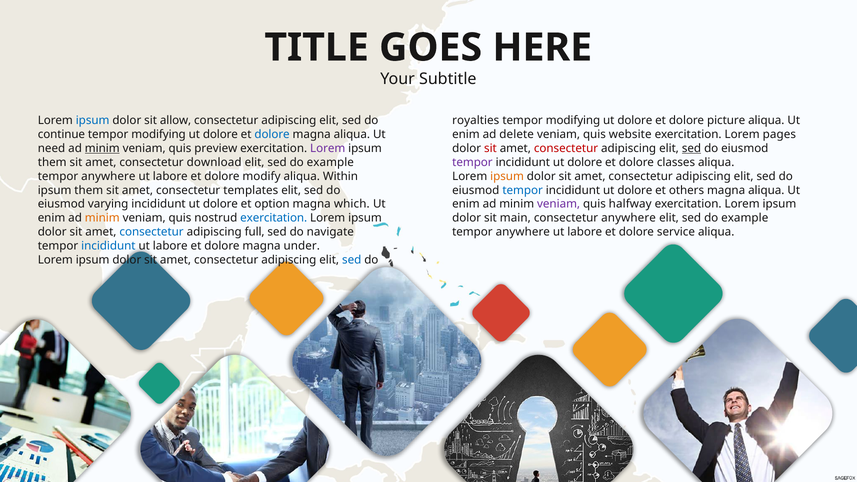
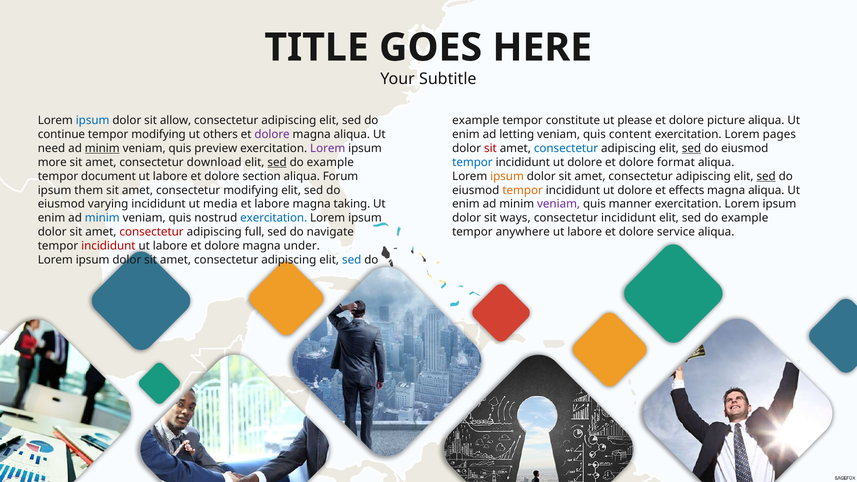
royalties: royalties -> example (476, 120)
modifying: modifying -> constitute (573, 120)
dolore: dolore -> please (635, 120)
dolore: dolore -> others (220, 134)
dolore colour: blue -> purple (272, 134)
delete: delete -> letting (517, 134)
website: website -> content (630, 134)
consectetur colour: red -> blue (566, 148)
them: them -> more (52, 162)
sed underline: none -> present (277, 162)
tempor colour: purple -> blue (472, 162)
classes: classes -> format (676, 162)
anywhere: anywhere -> document (108, 176)
modify: modify -> section (262, 176)
Within: Within -> Forum (340, 176)
sed underline: none -> present (766, 176)
consectetur templates: templates -> modifying (251, 190)
tempor colour: blue -> orange (523, 190)
others: others -> effects (687, 190)
dolore: dolore -> media (220, 204)
et option: option -> labore (272, 204)
which: which -> taking (352, 204)
halfway: halfway -> manner (630, 204)
minim colour: orange -> blue (102, 218)
main: main -> ways (515, 218)
consectetur anywhere: anywhere -> incididunt (629, 218)
consectetur colour: blue -> red (152, 232)
incididunt colour: blue -> red (108, 246)
